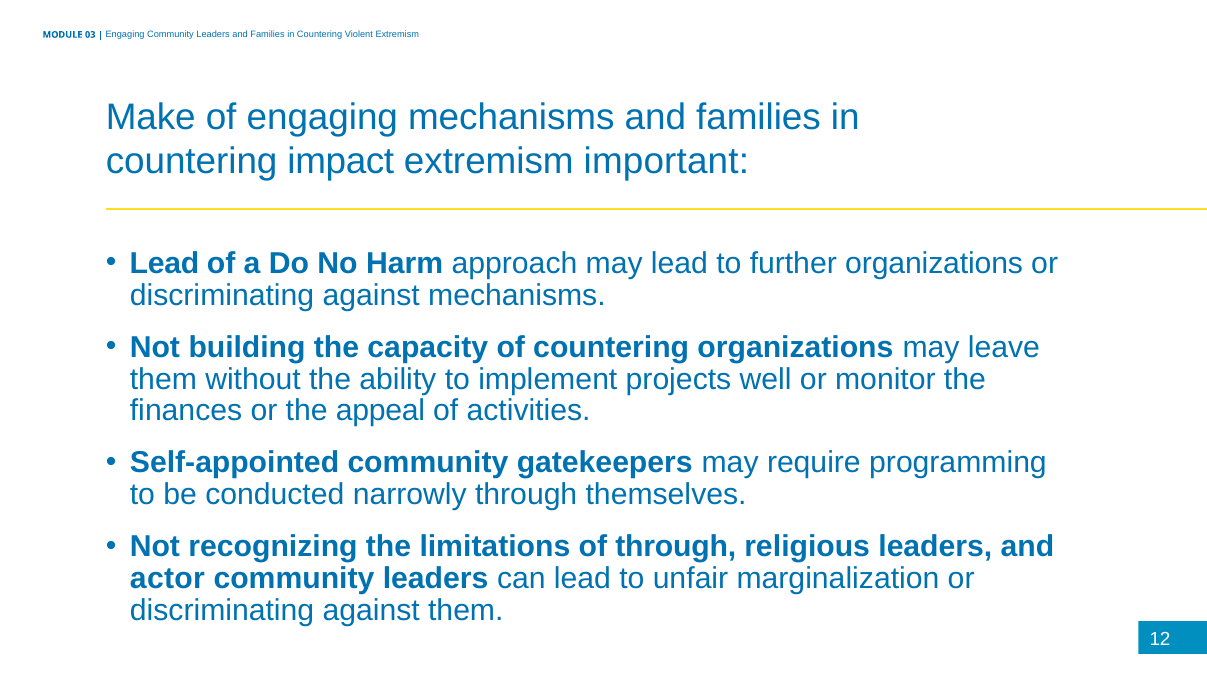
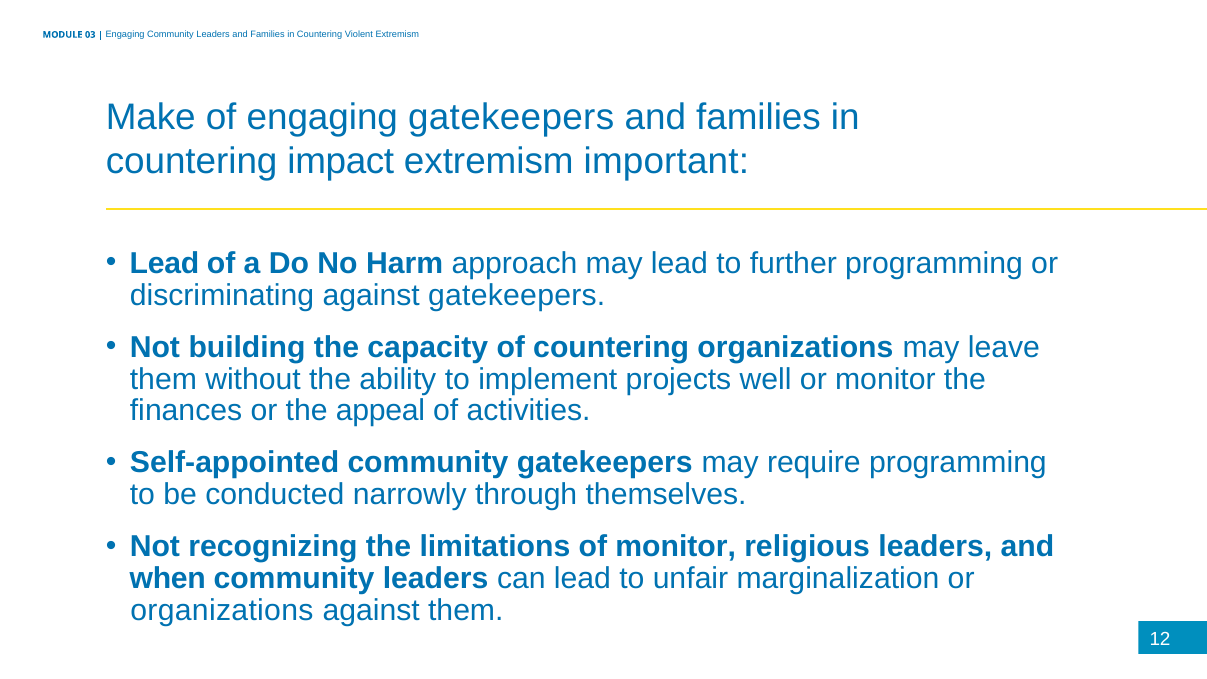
engaging mechanisms: mechanisms -> gatekeepers (511, 117)
further organizations: organizations -> programming (934, 263)
against mechanisms: mechanisms -> gatekeepers (517, 295)
of through: through -> monitor (676, 547)
actor: actor -> when (168, 578)
discriminating: discriminating -> organizations (222, 610)
